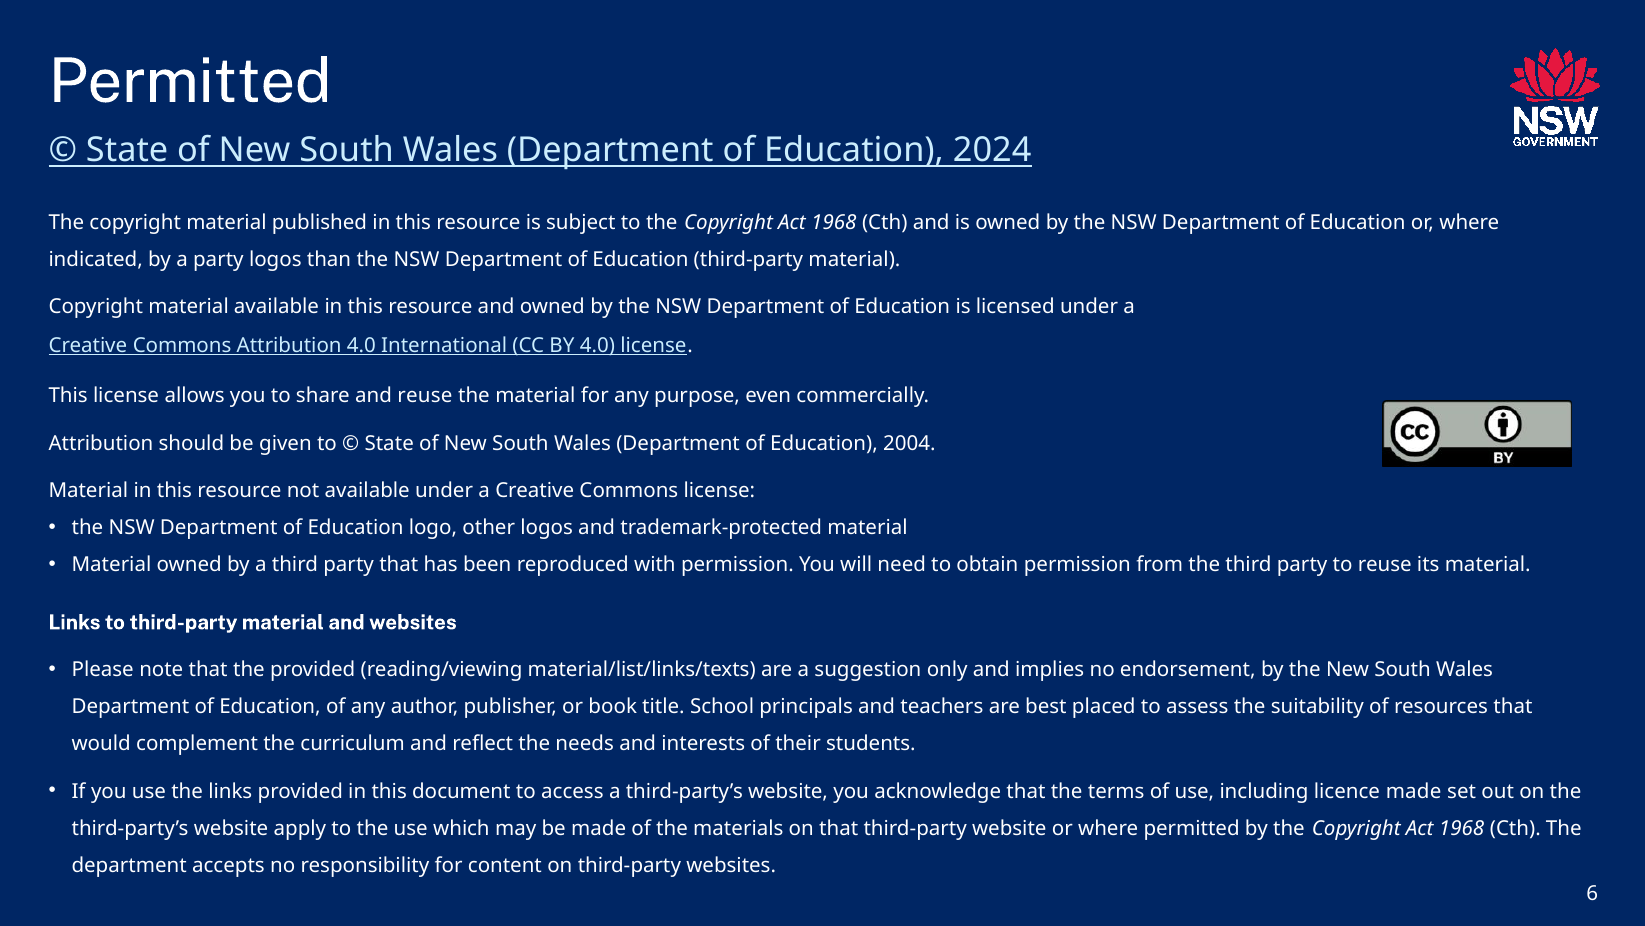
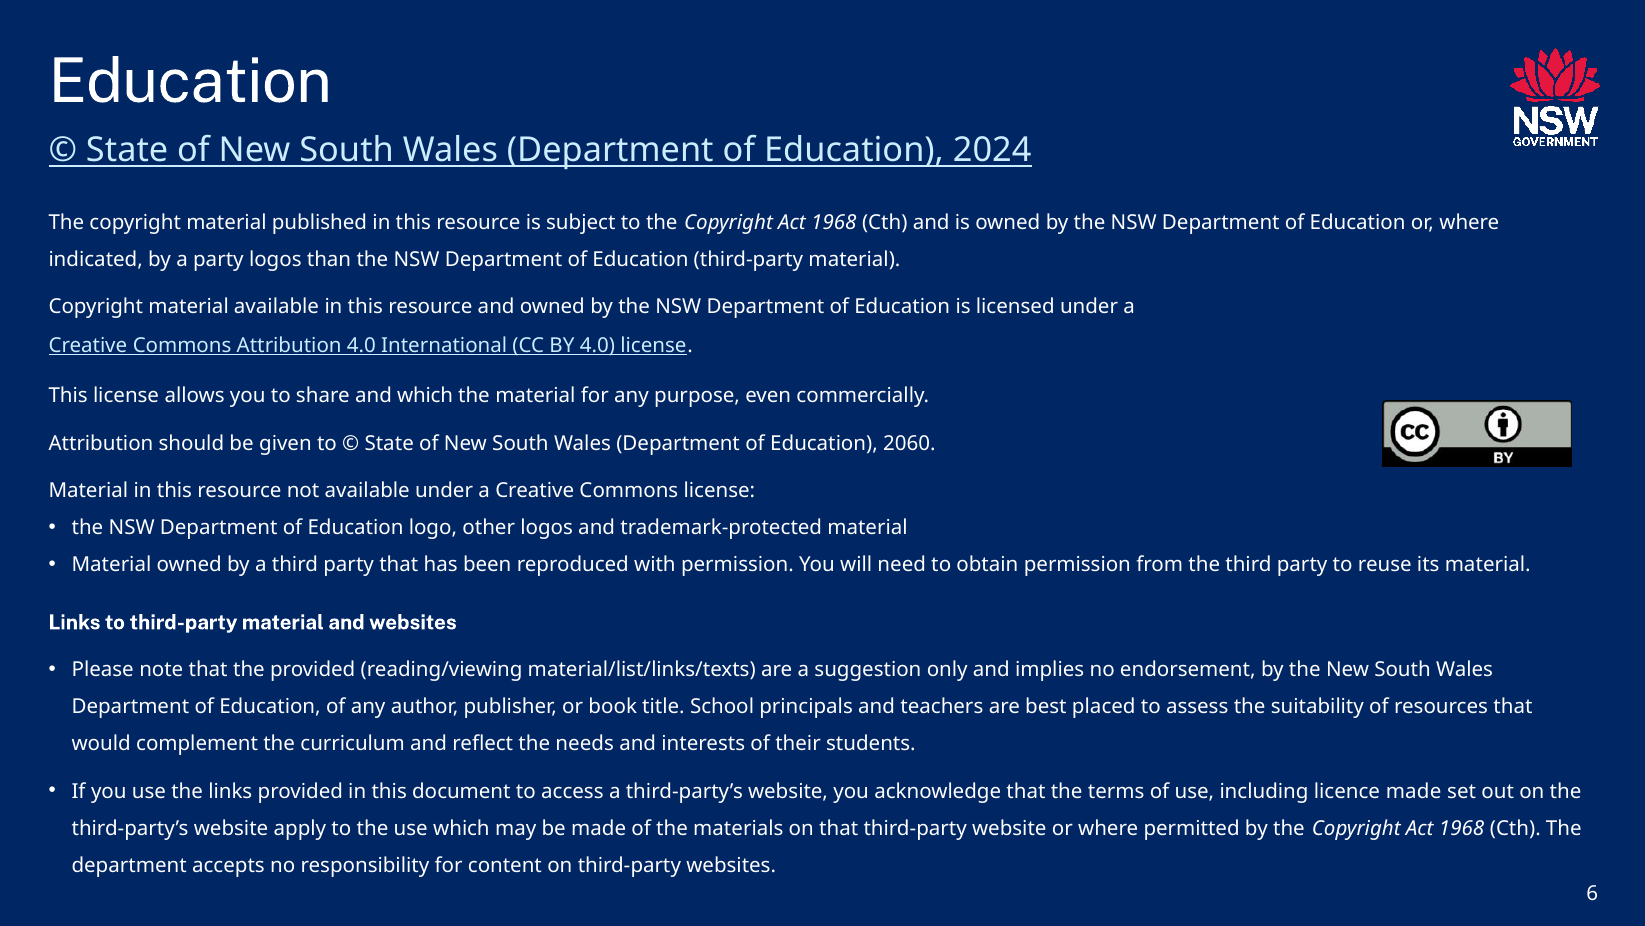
Permitted: Permitted -> Education (190, 82)
and reuse: reuse -> which (425, 396)
2004: 2004 -> 2060 (909, 443)
